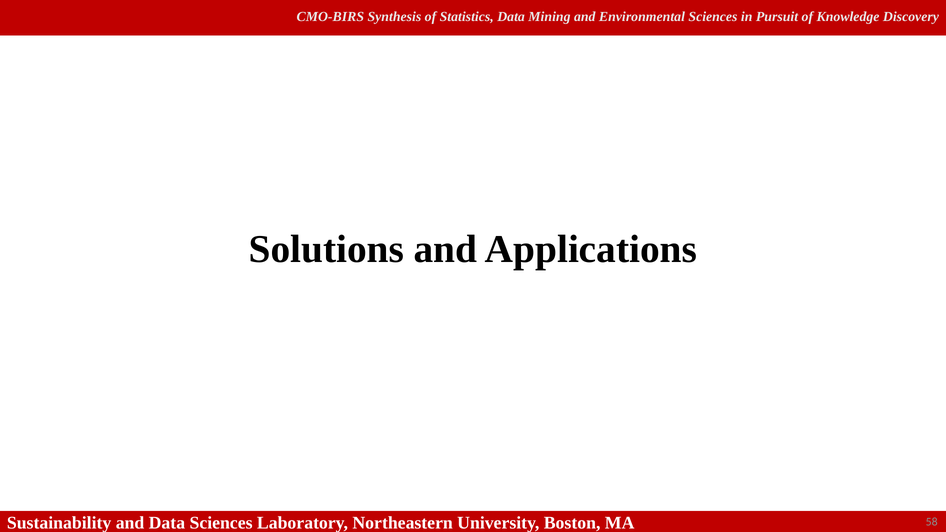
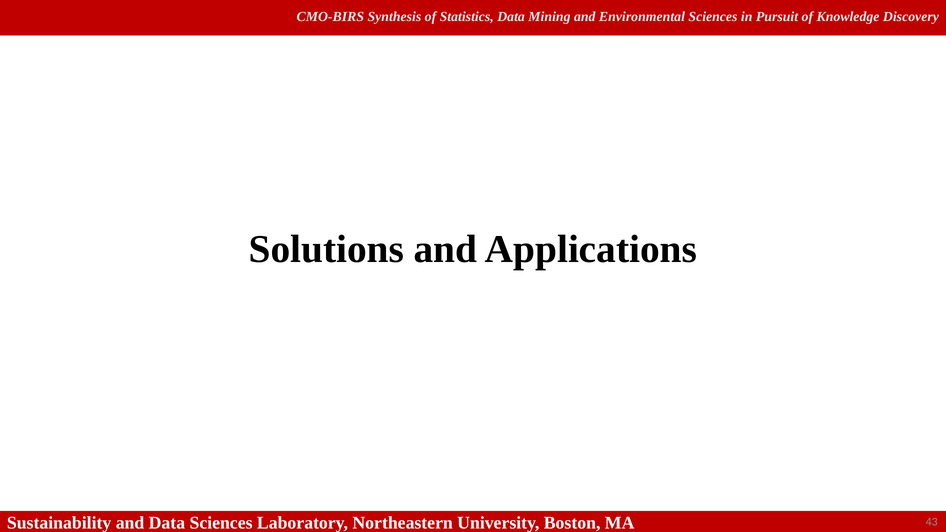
58: 58 -> 43 (932, 522)
